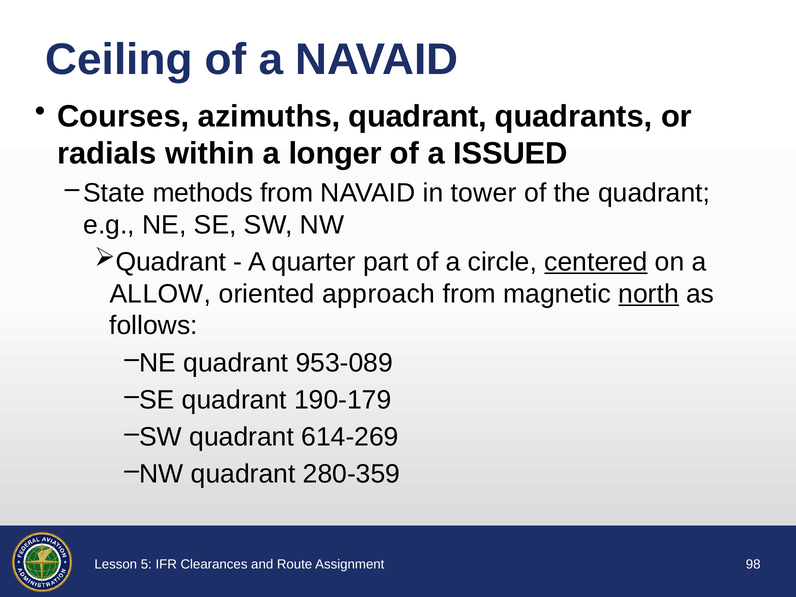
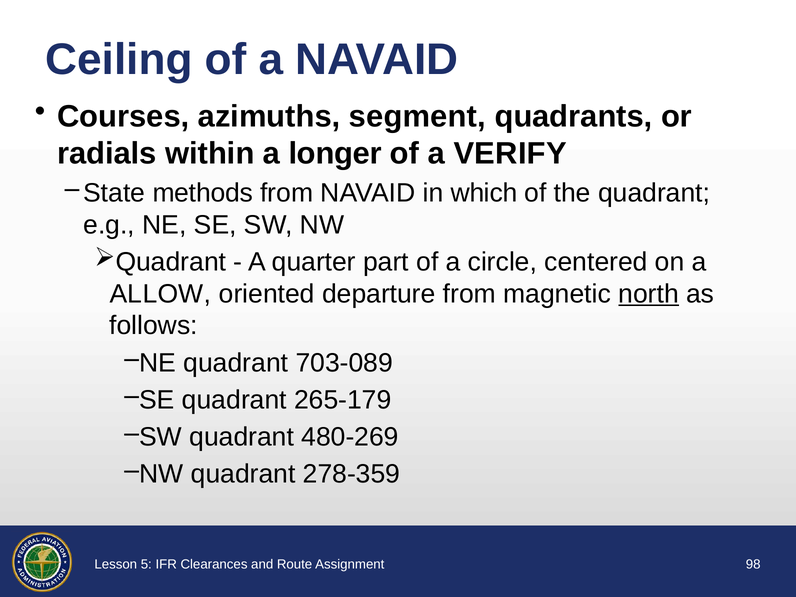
azimuths quadrant: quadrant -> segment (417, 116)
ISSUED: ISSUED -> VERIFY (510, 154)
tower: tower -> which (484, 193)
centered underline: present -> none (596, 262)
approach: approach -> departure (379, 294)
953-089: 953-089 -> 703-089 (344, 363)
190-179: 190-179 -> 265-179 (343, 400)
614-269: 614-269 -> 480-269 (350, 437)
280-359: 280-359 -> 278-359 (351, 474)
